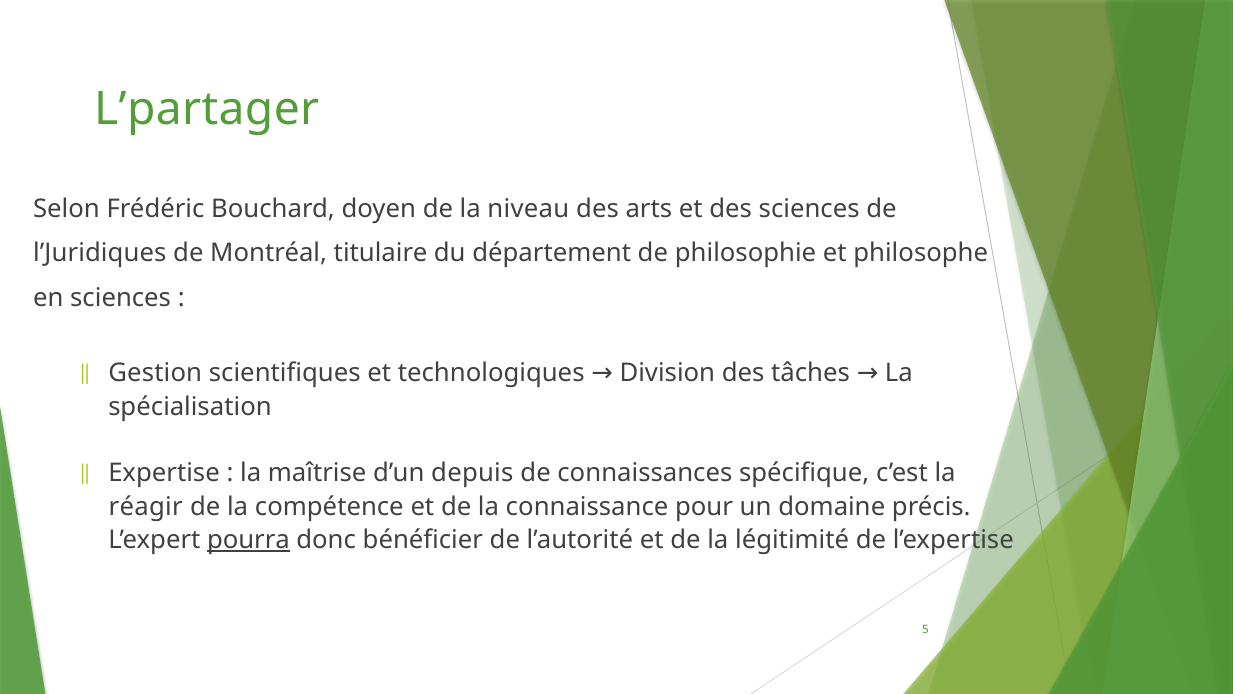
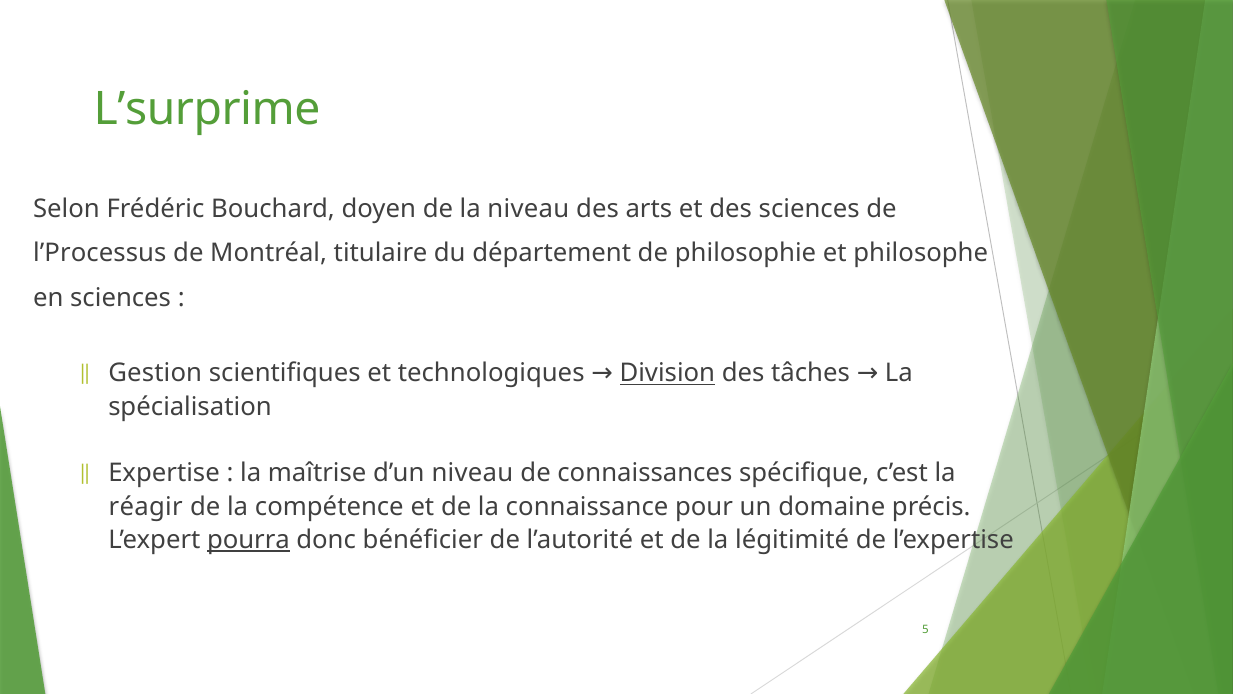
L’partager: L’partager -> L’surprime (207, 109)
l’Juridiques: l’Juridiques -> l’Processus (100, 253)
Division underline: none -> present (667, 373)
d’un depuis: depuis -> niveau (472, 473)
